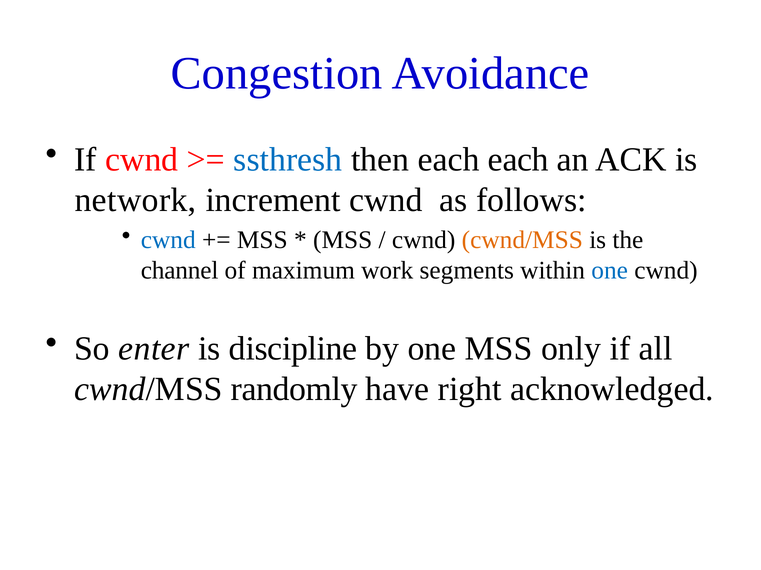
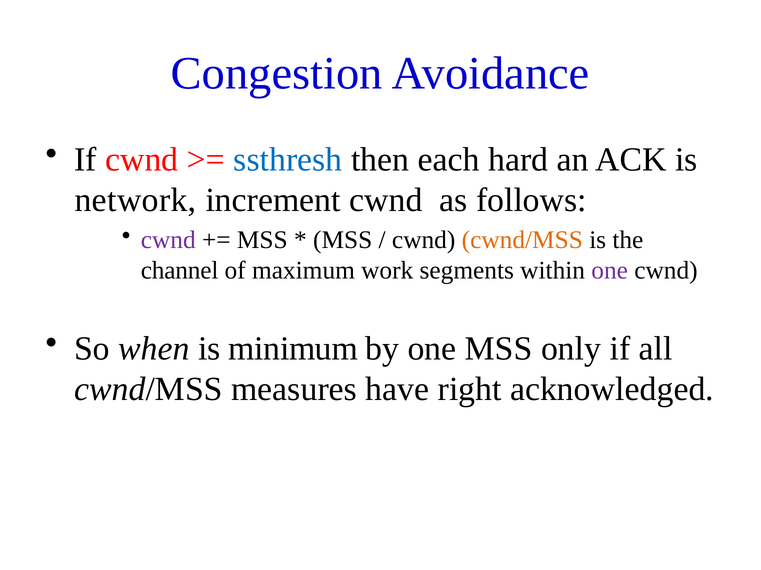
each each: each -> hard (518, 160)
cwnd colour: blue -> purple (168, 240)
one colour: blue -> purple (610, 271)
enter: enter -> when (154, 349)
discipline: discipline -> minimum (293, 349)
randomly: randomly -> measures (294, 390)
